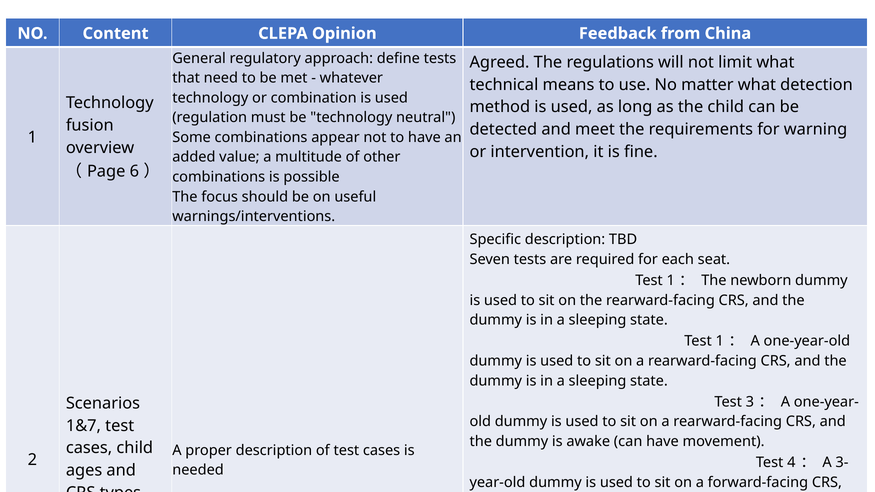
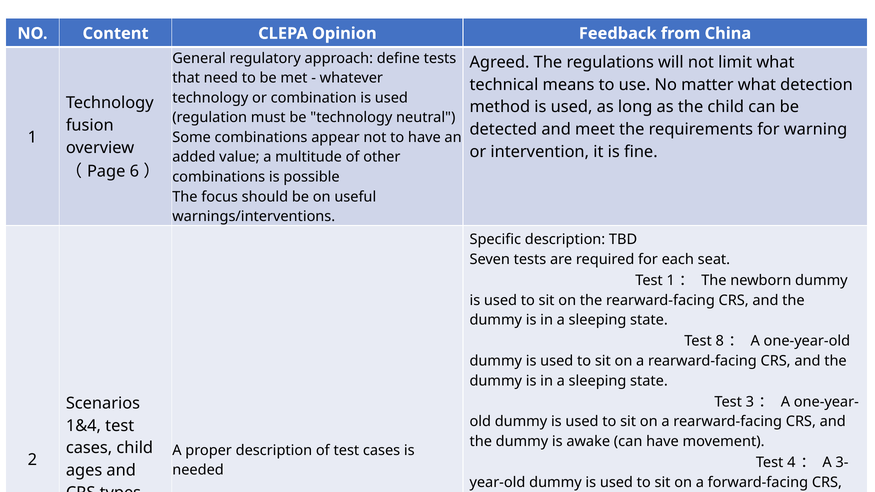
1: 1 -> 8 (720, 341)
1&7: 1&7 -> 1&4 (83, 426)
